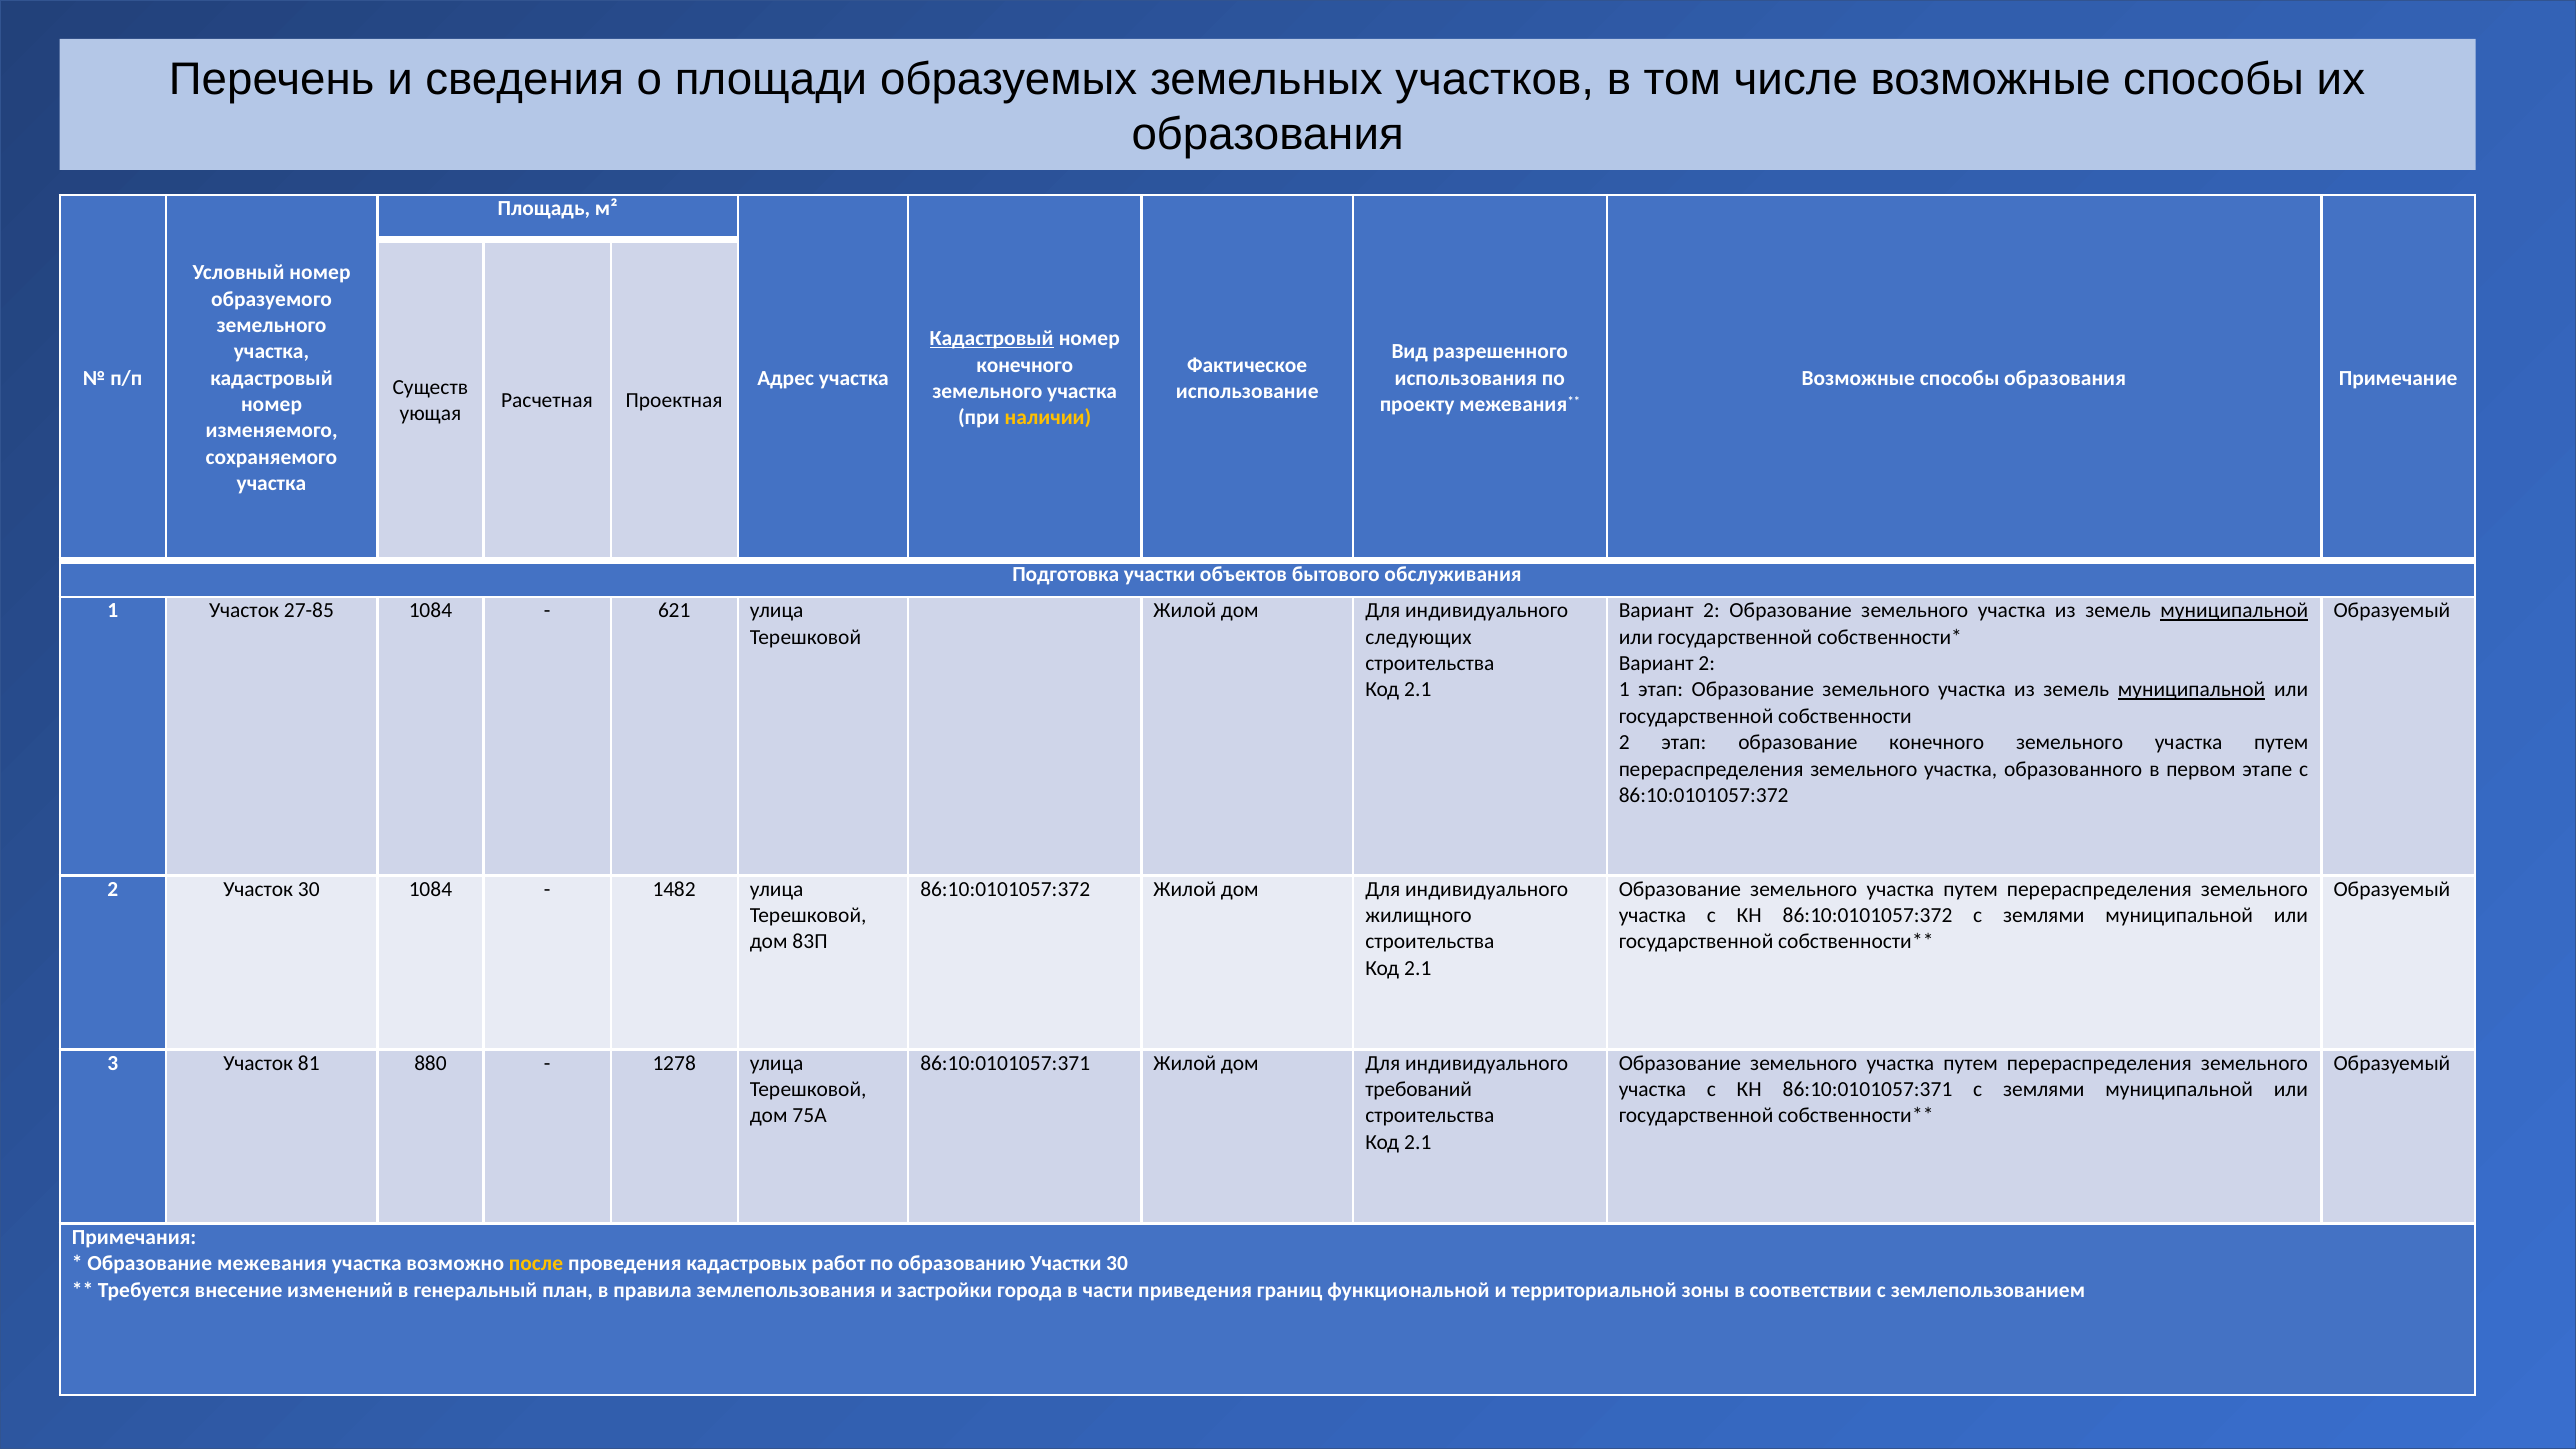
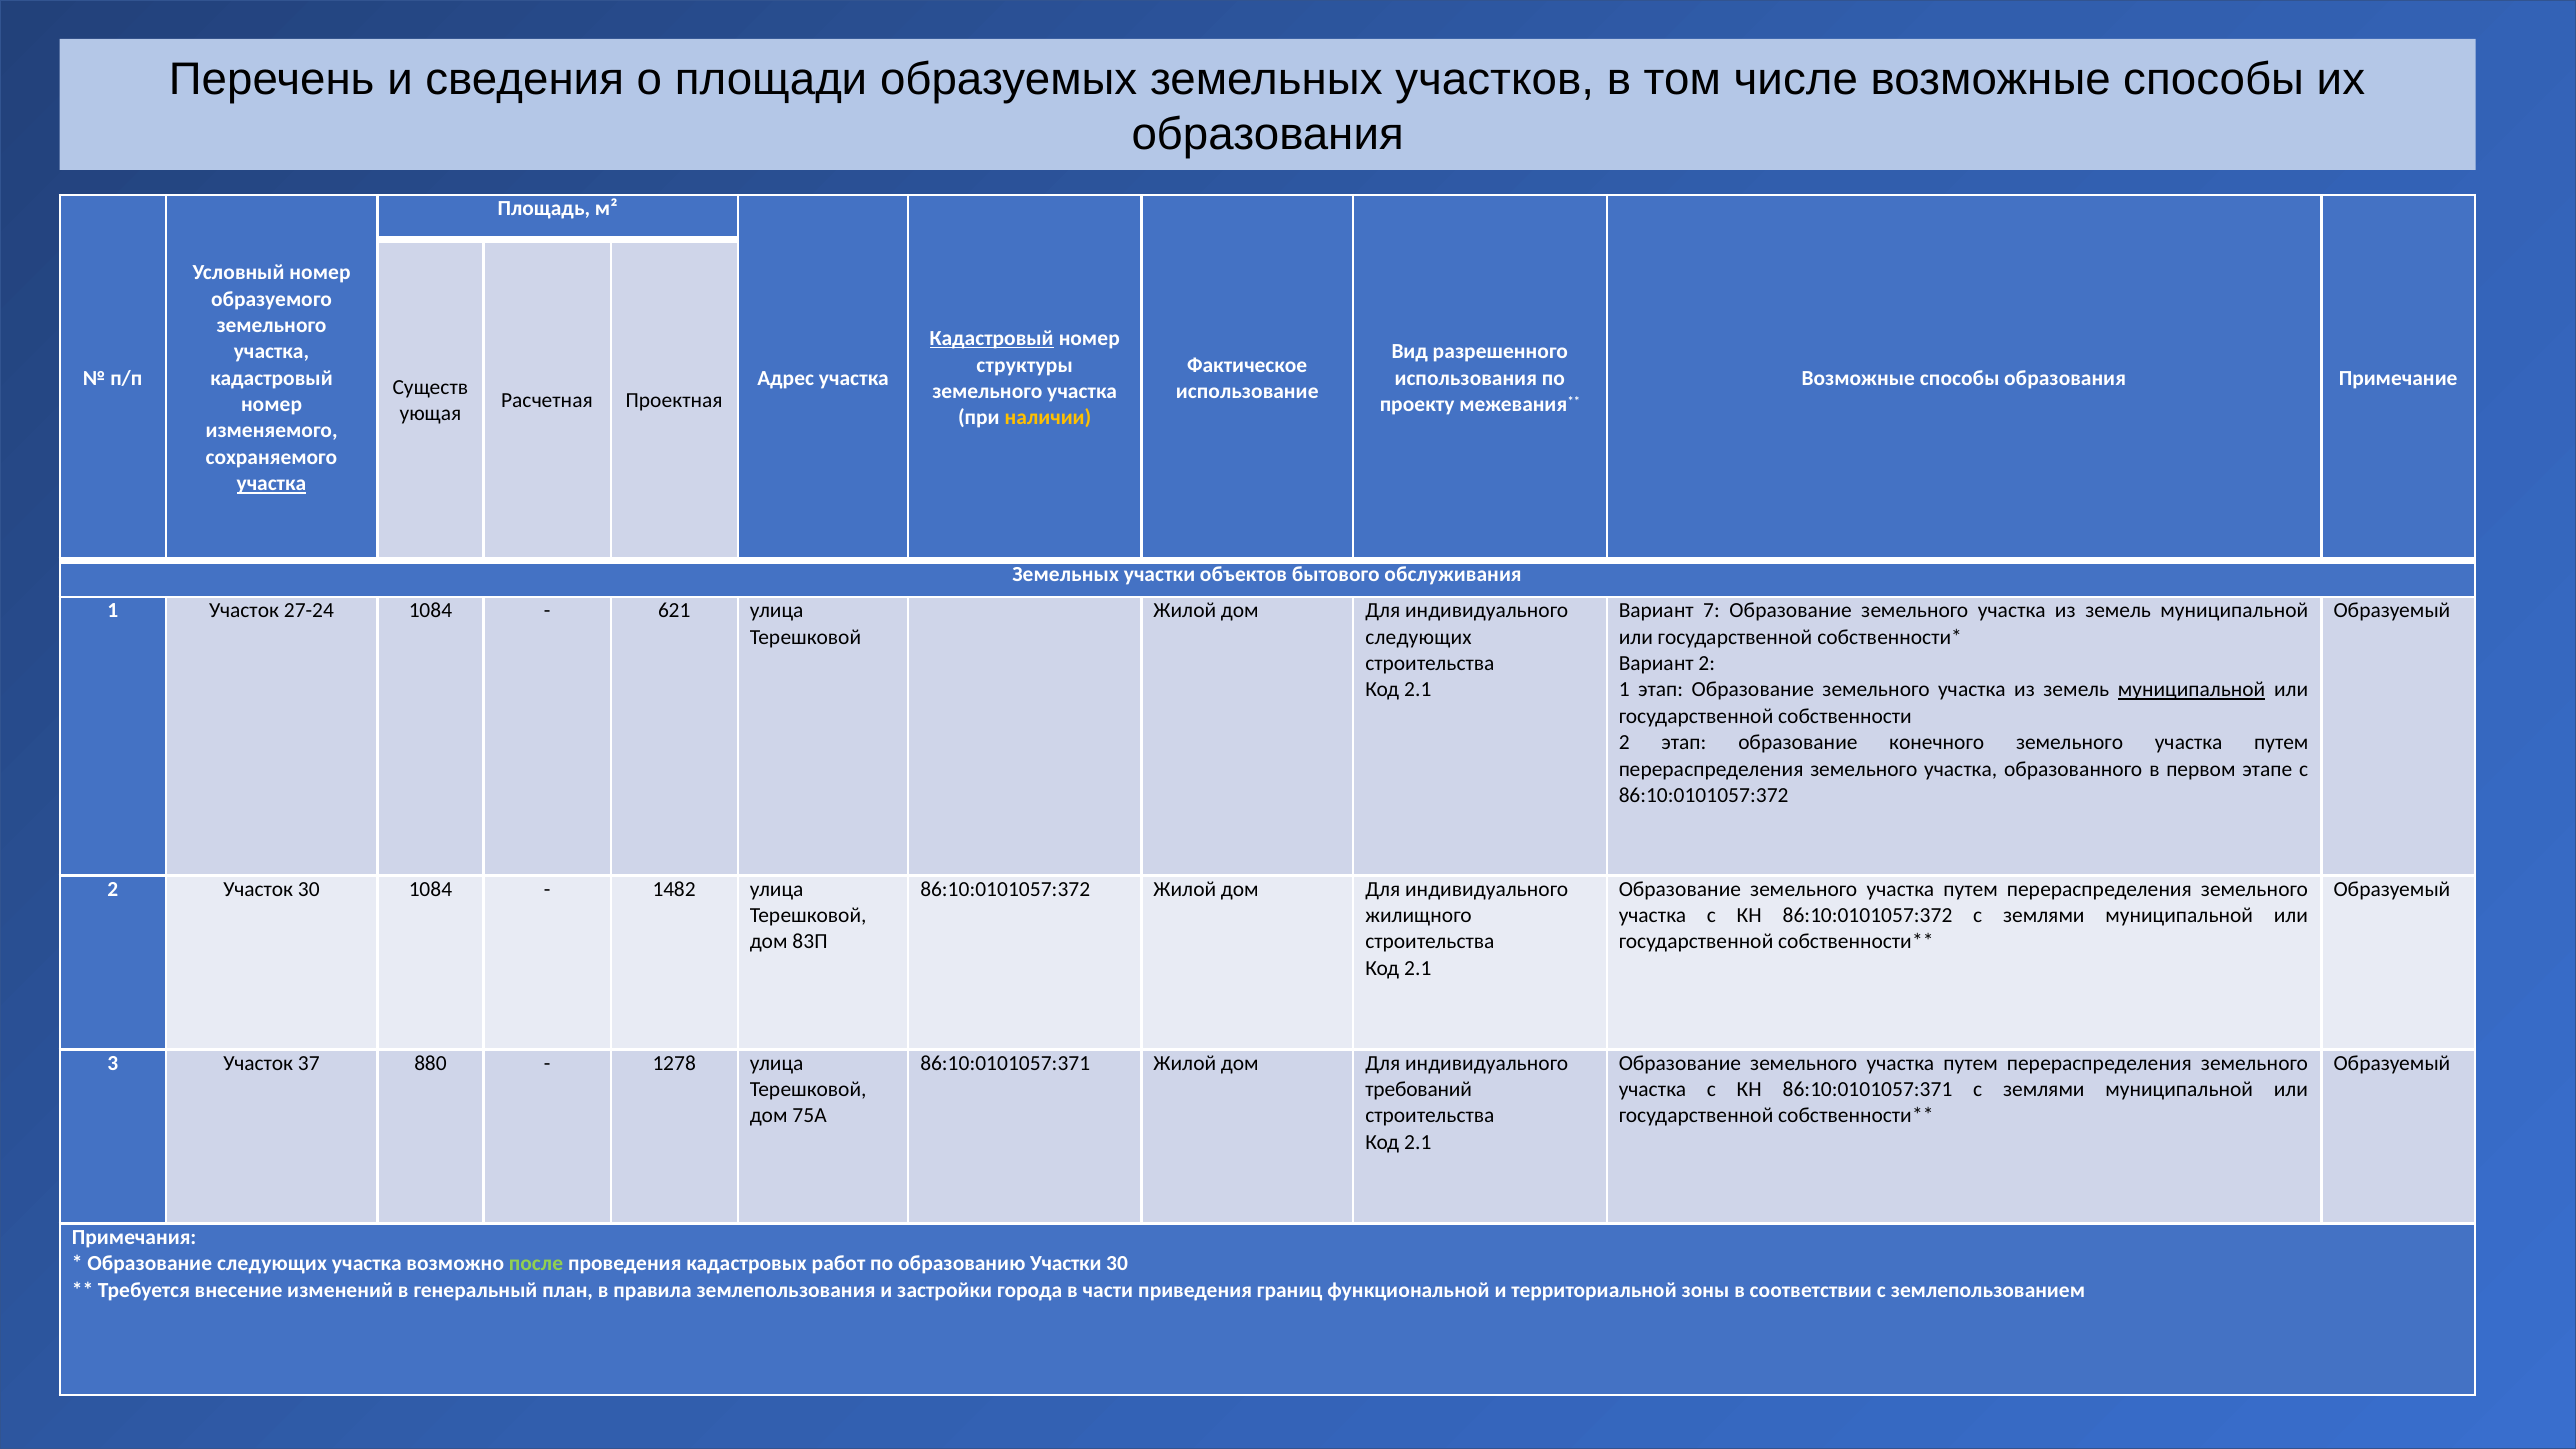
конечного: конечного -> структуры (1025, 365)
участка underline: none -> present (271, 484)
Подготовка: Подготовка -> Земельных (1066, 574)
27-85: 27-85 -> 27-24 (309, 611)
2: 2 -> 7 (1711, 611)
муниципальной underline: present -> none (2234, 611)
81: 81 -> 37 (309, 1063)
Образование межевания: межевания -> следующих (272, 1264)
после colour: yellow -> light green (536, 1264)
